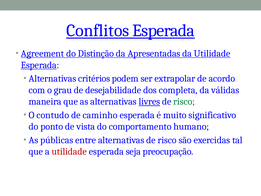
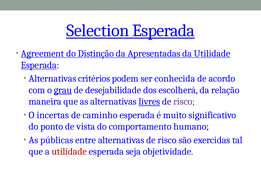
Conflitos: Conflitos -> Selection (98, 31)
extrapolar: extrapolar -> conhecida (175, 78)
grau underline: none -> present (63, 90)
completa: completa -> escolherá (178, 90)
válidas: válidas -> relação (225, 90)
risco colour: green -> purple (184, 101)
contudo: contudo -> incertas (53, 115)
preocupação: preocupação -> objetividade (168, 151)
